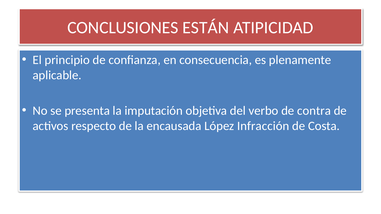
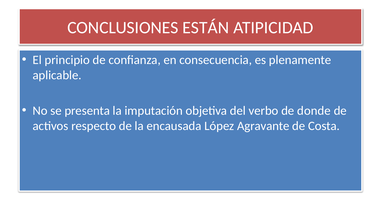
contra: contra -> donde (314, 111)
Infracción: Infracción -> Agravante (263, 126)
